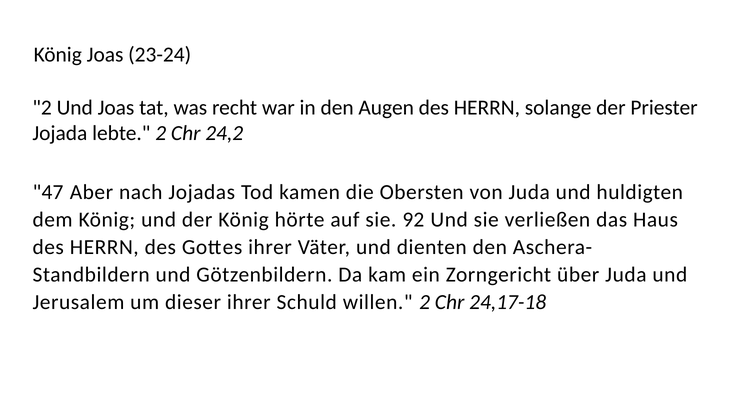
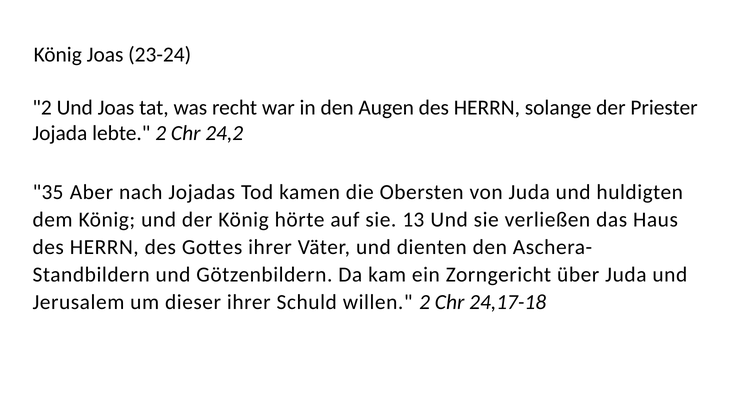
47: 47 -> 35 (48, 192)
92: 92 -> 13 (413, 220)
